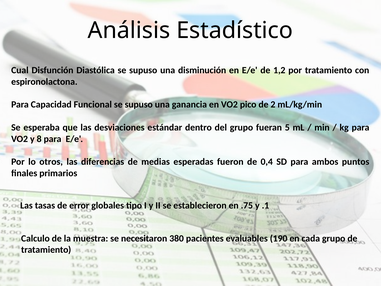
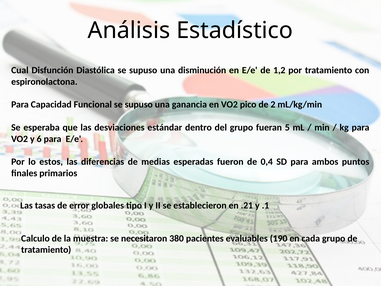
8: 8 -> 6 (39, 139)
otros: otros -> estos (51, 162)
.75: .75 -> .21 (247, 205)
